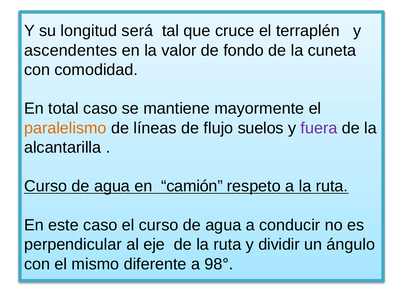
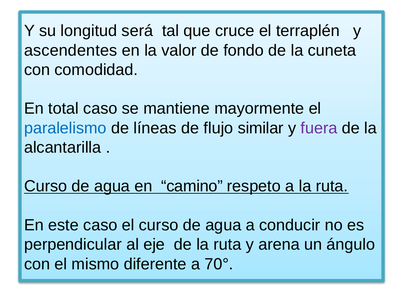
paralelismo colour: orange -> blue (65, 128)
suelos: suelos -> similar (261, 128)
camión: camión -> camino (192, 186)
dividir: dividir -> arena (279, 244)
98°: 98° -> 70° (219, 264)
